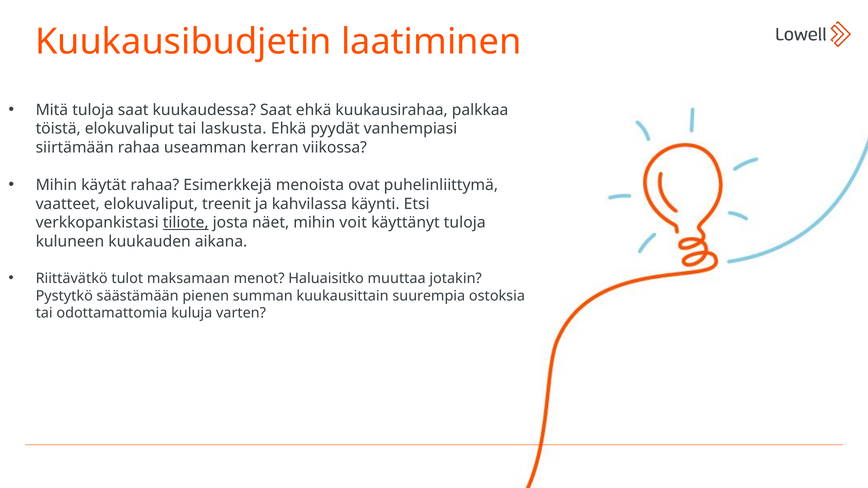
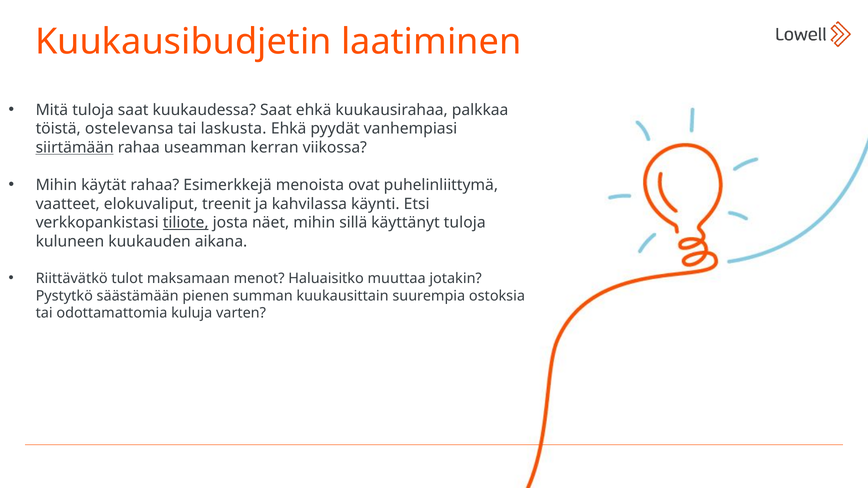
töistä elokuvaliput: elokuvaliput -> ostelevansa (129, 129)
siirtämään underline: none -> present (75, 148)
voit: voit -> sillä (353, 223)
